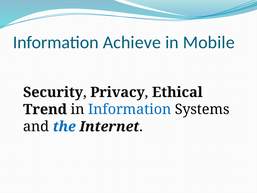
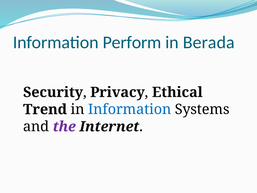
Achieve: Achieve -> Perform (132, 42)
Mobile: Mobile -> Berada (209, 42)
the colour: blue -> purple (64, 126)
